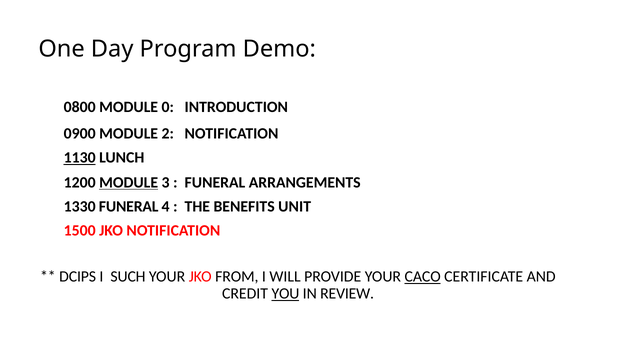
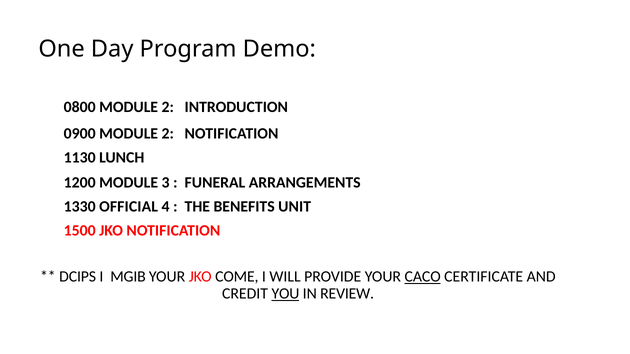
0800 MODULE 0: 0 -> 2 (168, 107)
1130 underline: present -> none (80, 158)
MODULE underline: present -> none (129, 183)
1330 FUNERAL: FUNERAL -> OFFICIAL (129, 207)
SUCH: SUCH -> MGIB (128, 277)
FROM: FROM -> COME (237, 277)
